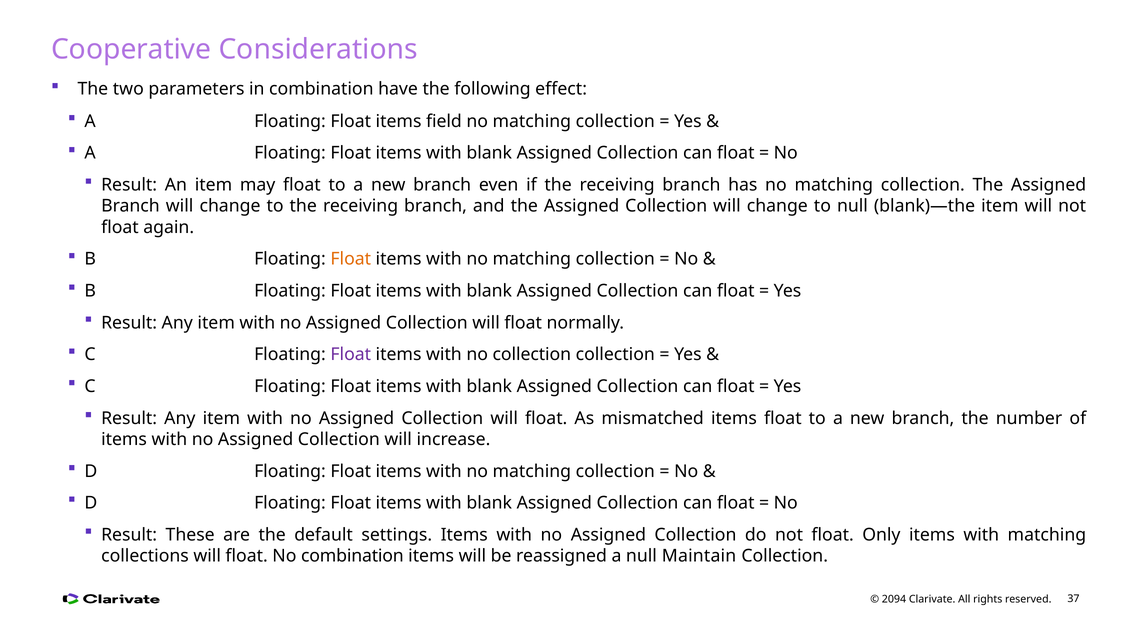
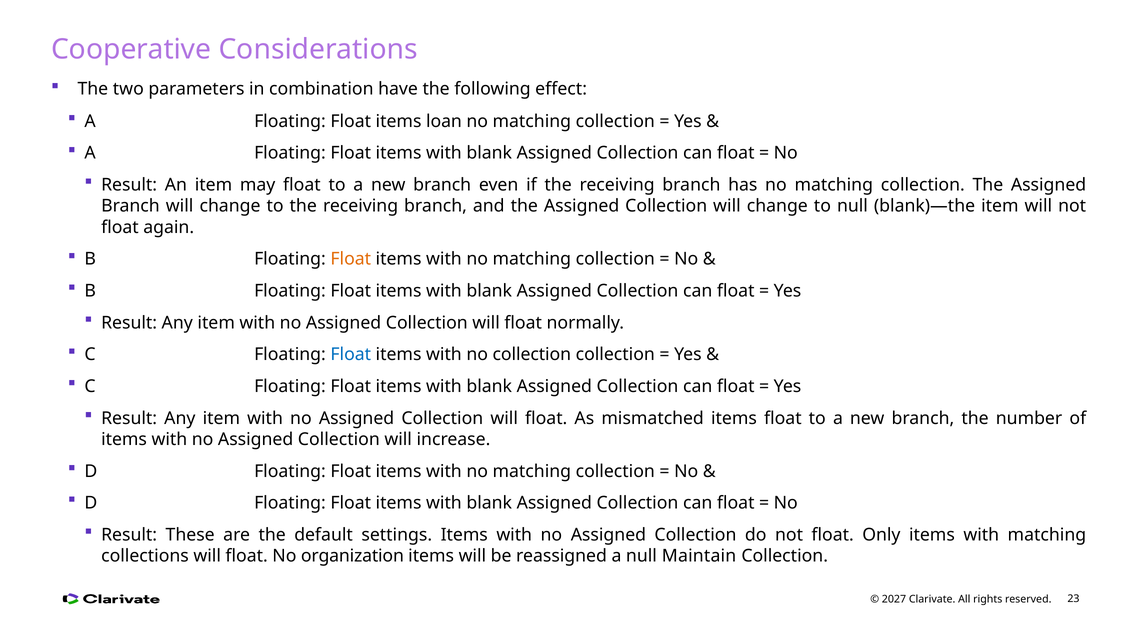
field: field -> loan (444, 121)
Float colour: purple -> blue (351, 355)
No combination: combination -> organization (352, 556)
2094: 2094 -> 2027 (894, 600)
37: 37 -> 23 (1073, 599)
